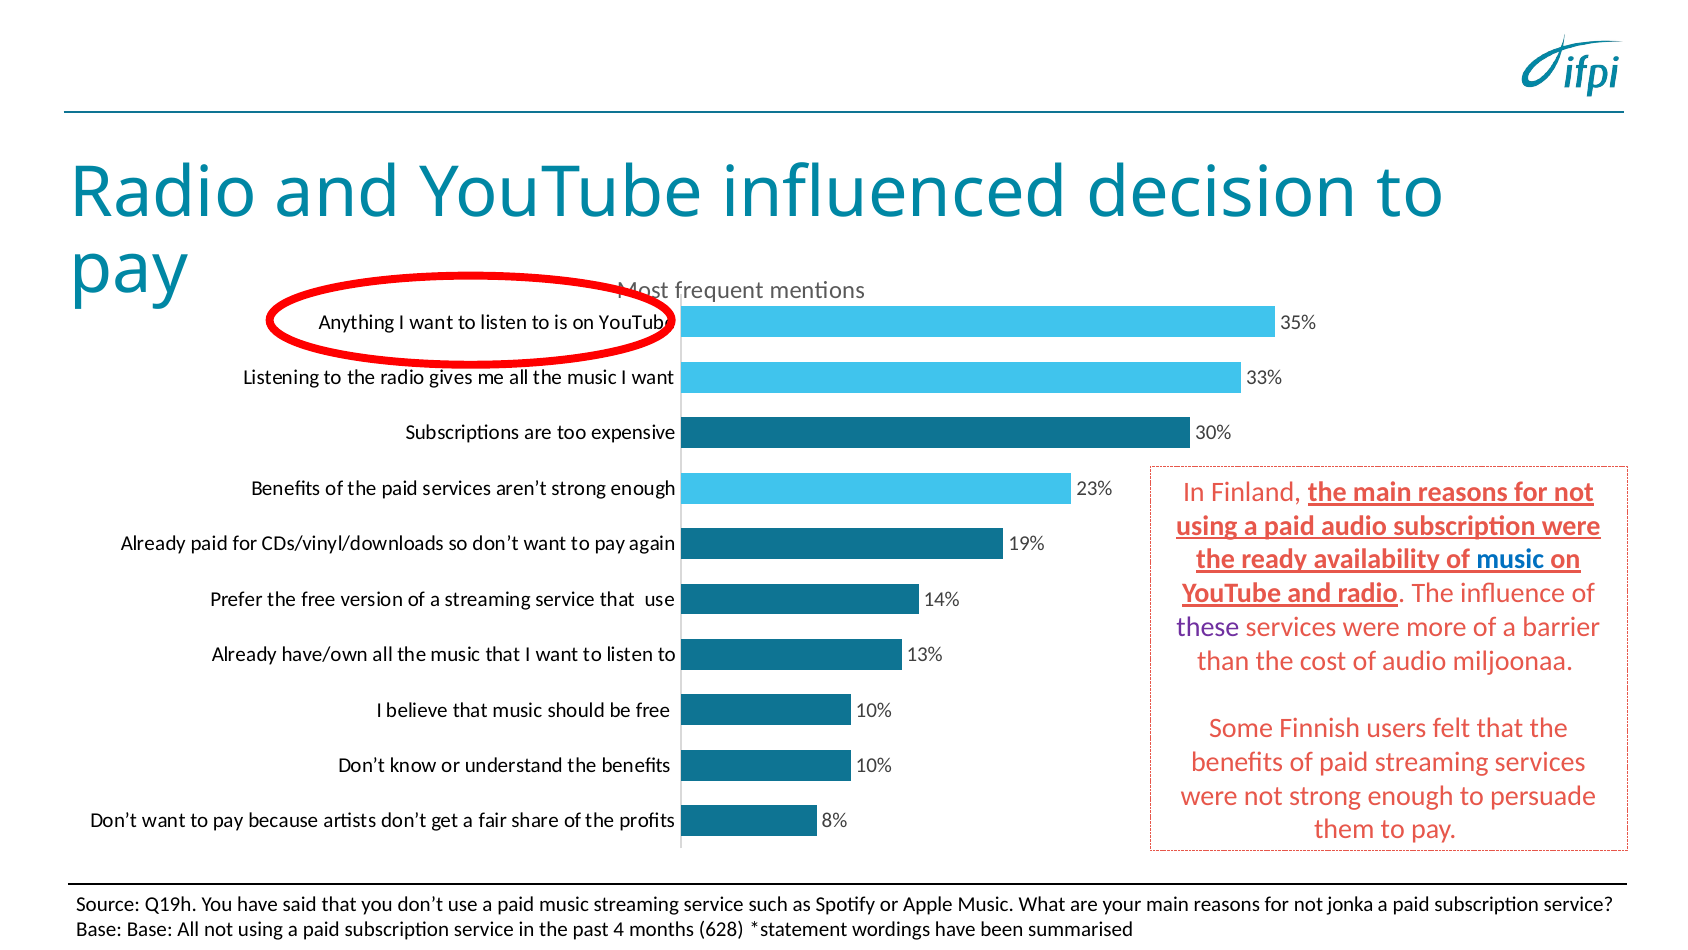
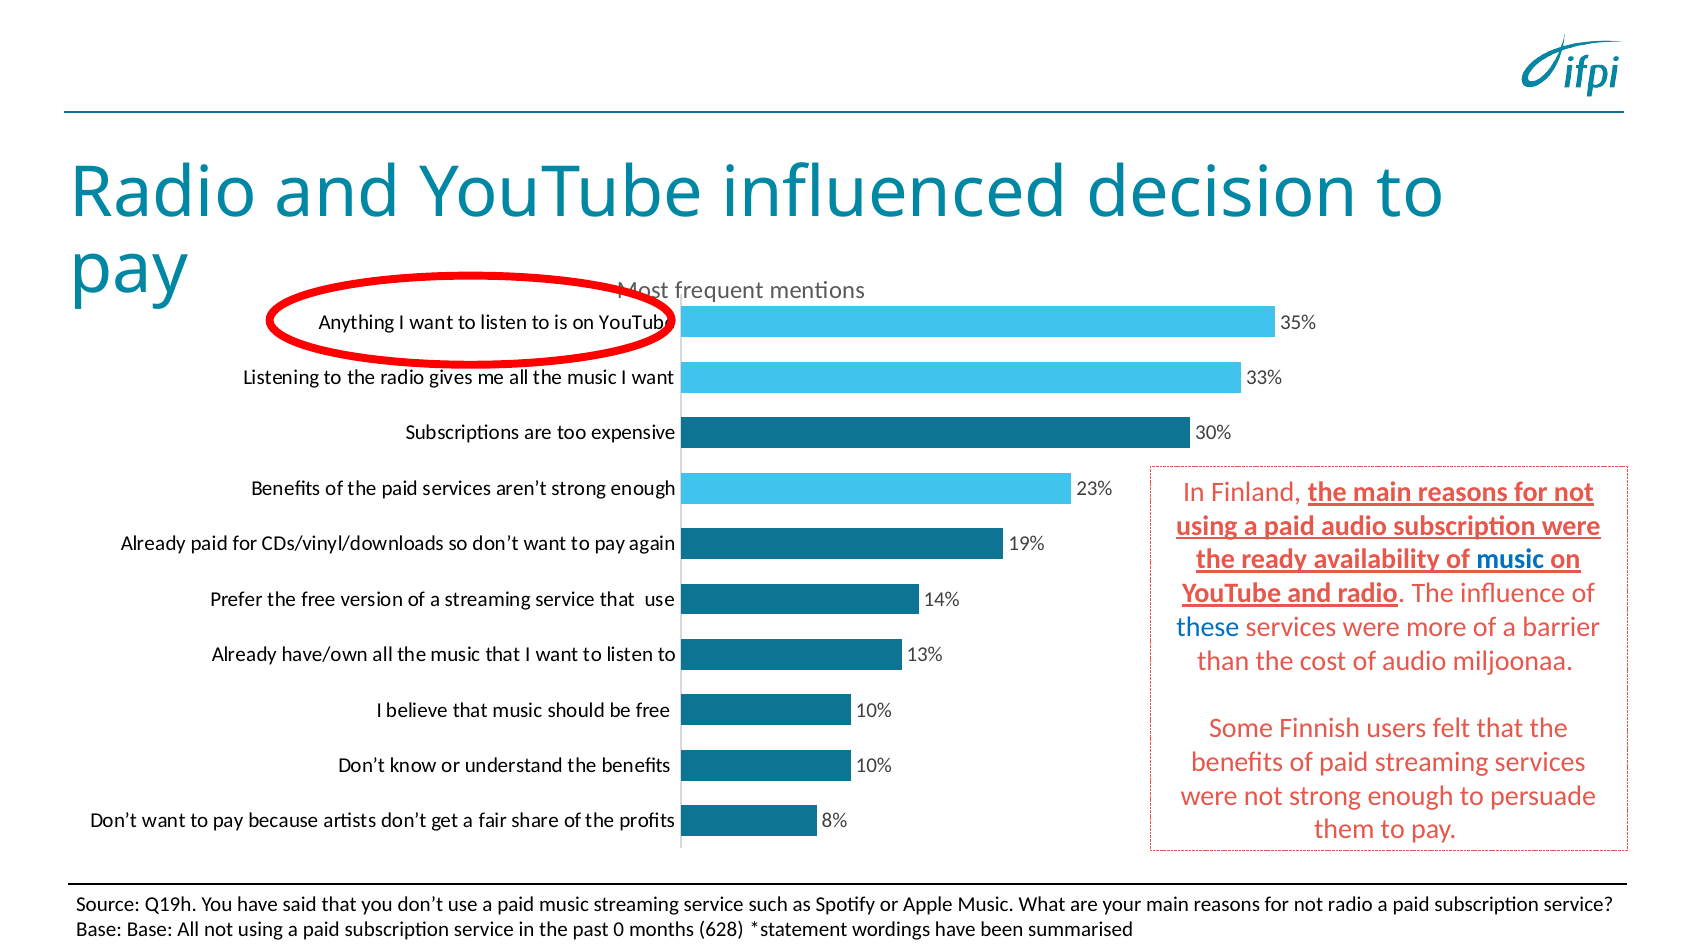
these colour: purple -> blue (1208, 627)
not jonka: jonka -> radio (1350, 904)
4: 4 -> 0 (619, 929)
